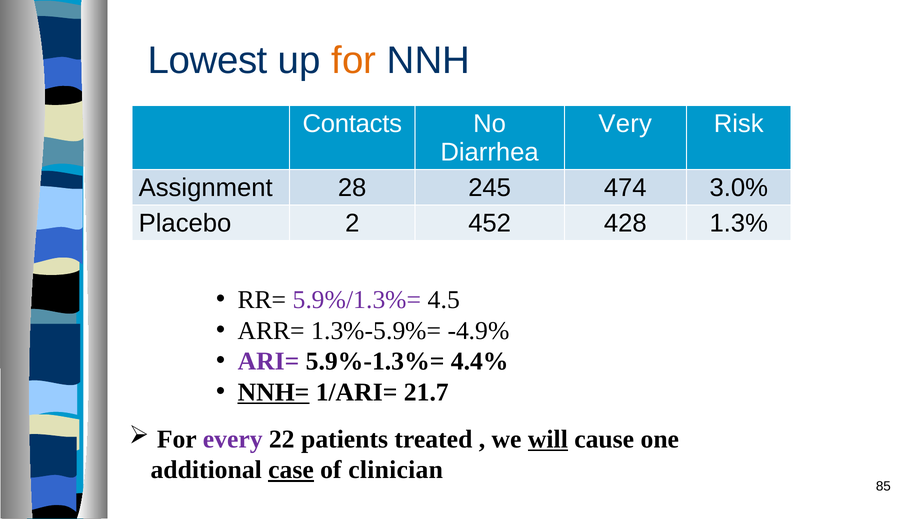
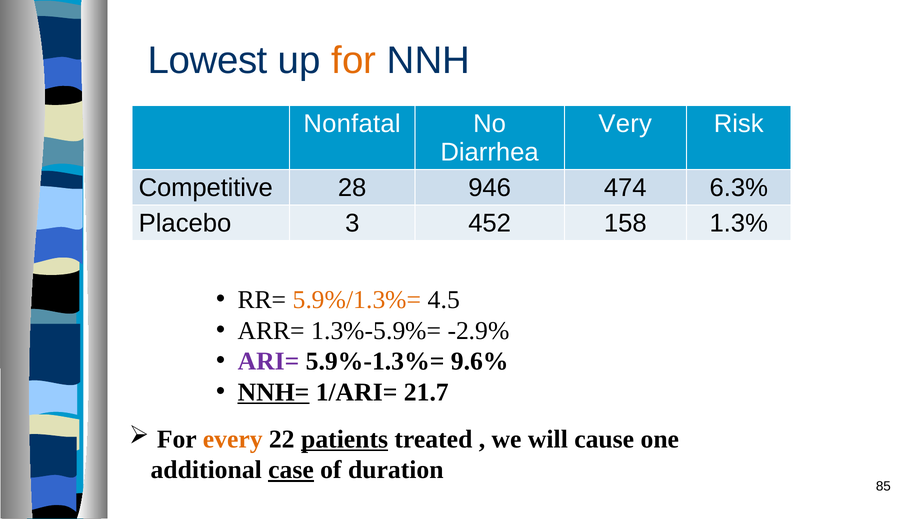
Contacts: Contacts -> Nonfatal (352, 124)
Assignment: Assignment -> Competitive (206, 188)
245: 245 -> 946 (490, 188)
3.0%: 3.0% -> 6.3% (739, 188)
2: 2 -> 3 (352, 223)
428: 428 -> 158 (625, 223)
5.9%/1.3%= colour: purple -> orange (357, 300)
-4.9%: -4.9% -> -2.9% (479, 331)
4.4%: 4.4% -> 9.6% (480, 361)
every colour: purple -> orange (233, 439)
patients underline: none -> present (345, 439)
will underline: present -> none (548, 439)
clinician: clinician -> duration (396, 470)
